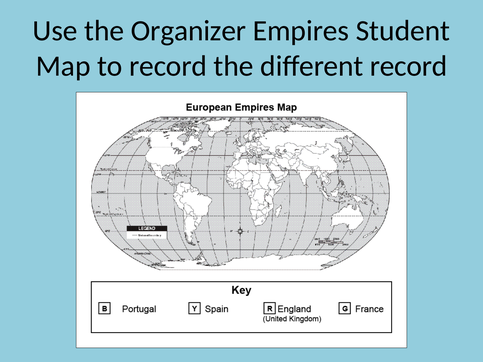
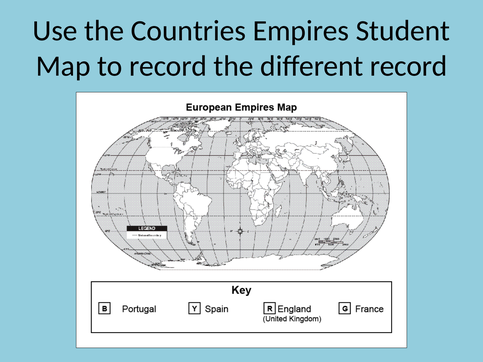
Organizer: Organizer -> Countries (188, 31)
